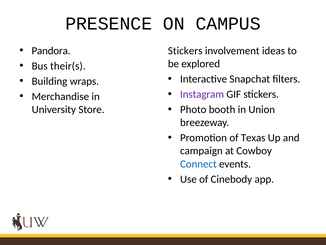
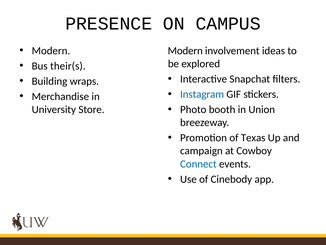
Pandora: Pandora -> Modern (51, 51)
Stickers: Stickers -> Modern (185, 51)
Instagram colour: purple -> blue (202, 94)
